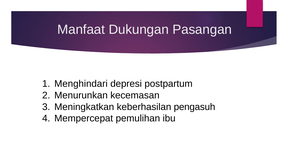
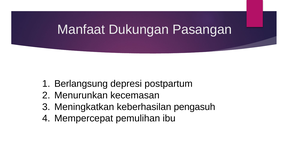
Menghindari: Menghindari -> Berlangsung (81, 84)
